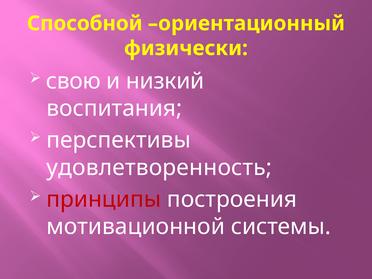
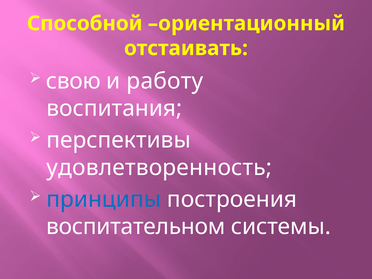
физически: физически -> отстаивать (186, 48)
низкий: низкий -> работу (165, 81)
принципы colour: red -> blue (104, 199)
мотивационной: мотивационной -> воспитательном (136, 227)
